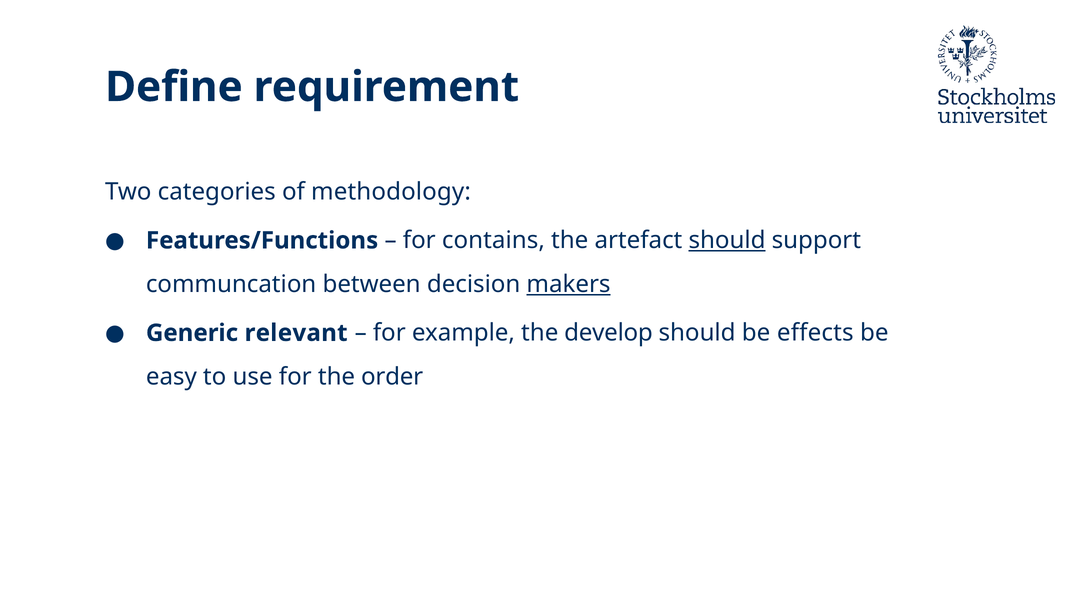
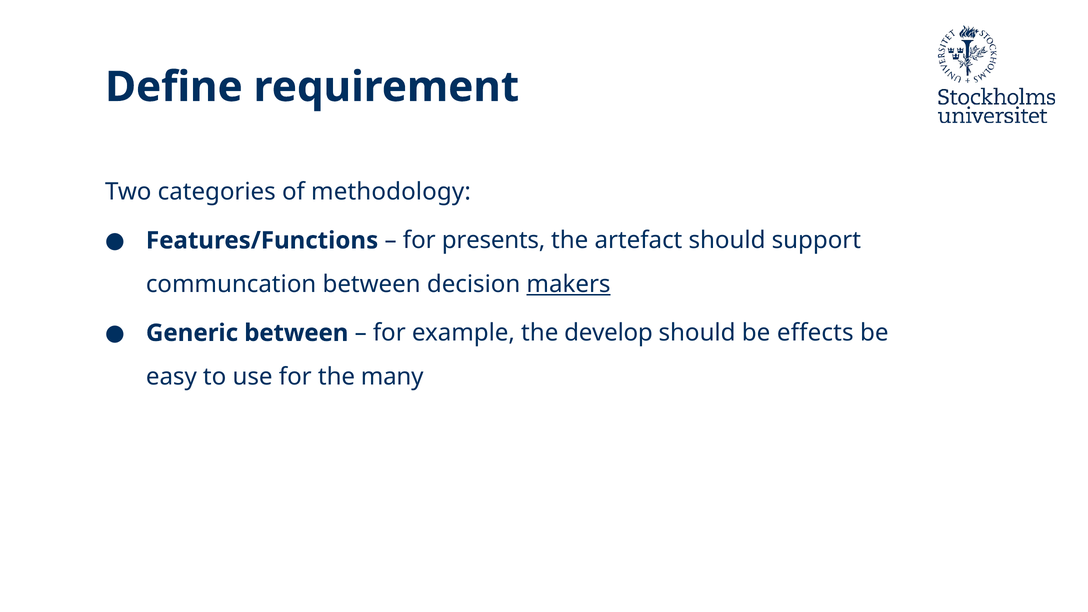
contains: contains -> presents (494, 241)
should underline: present -> none (727, 241)
Generic relevant: relevant -> between (296, 333)
order: order -> many (392, 377)
